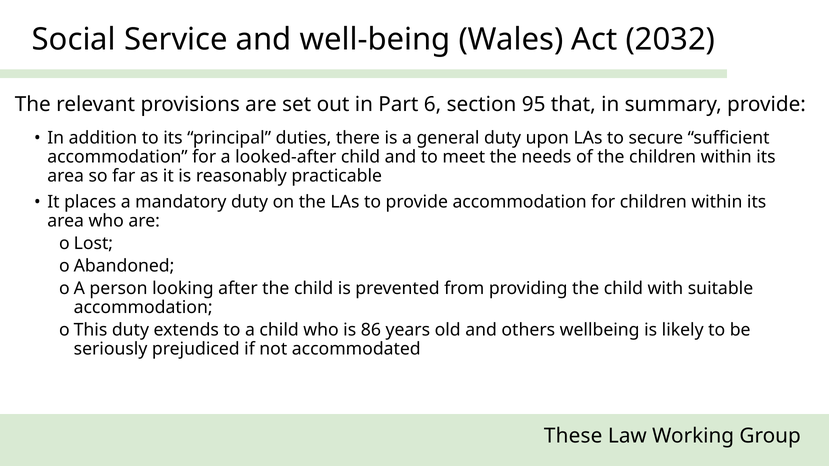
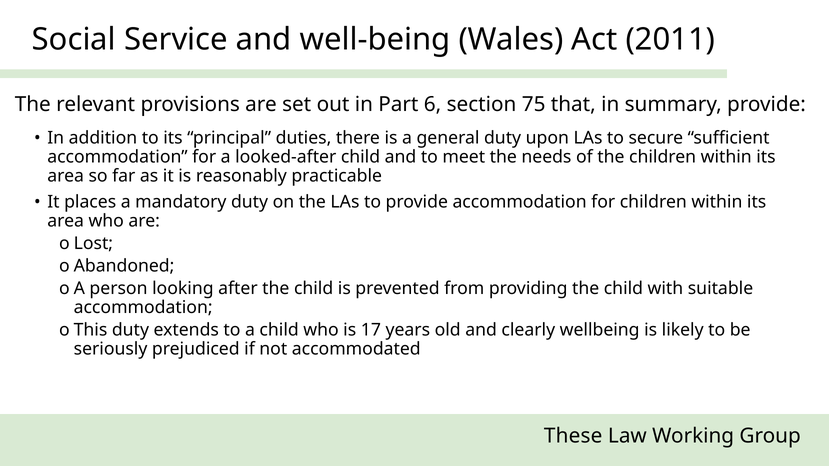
2032: 2032 -> 2011 (670, 40)
95: 95 -> 75 (534, 104)
86: 86 -> 17 (371, 330)
others: others -> clearly (528, 330)
